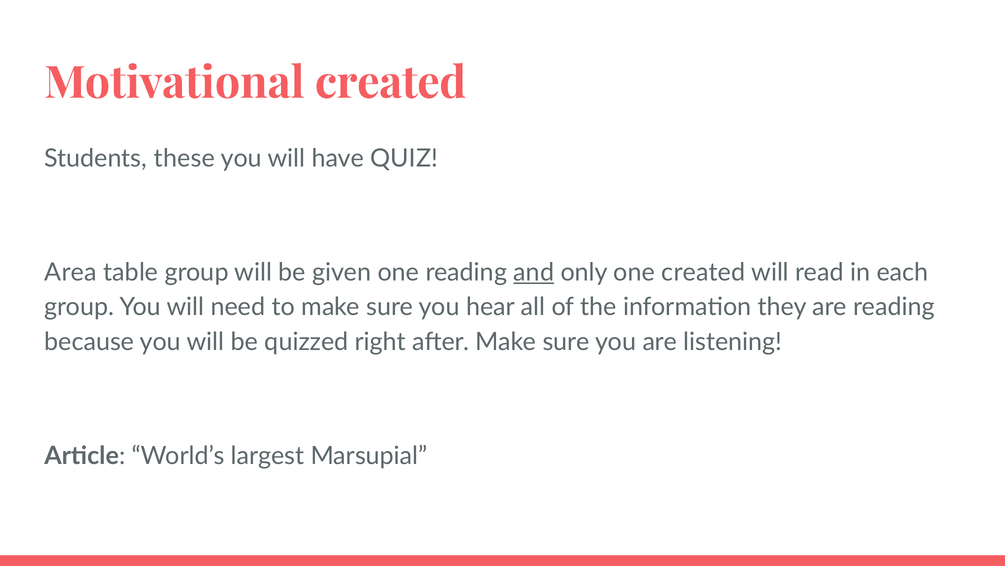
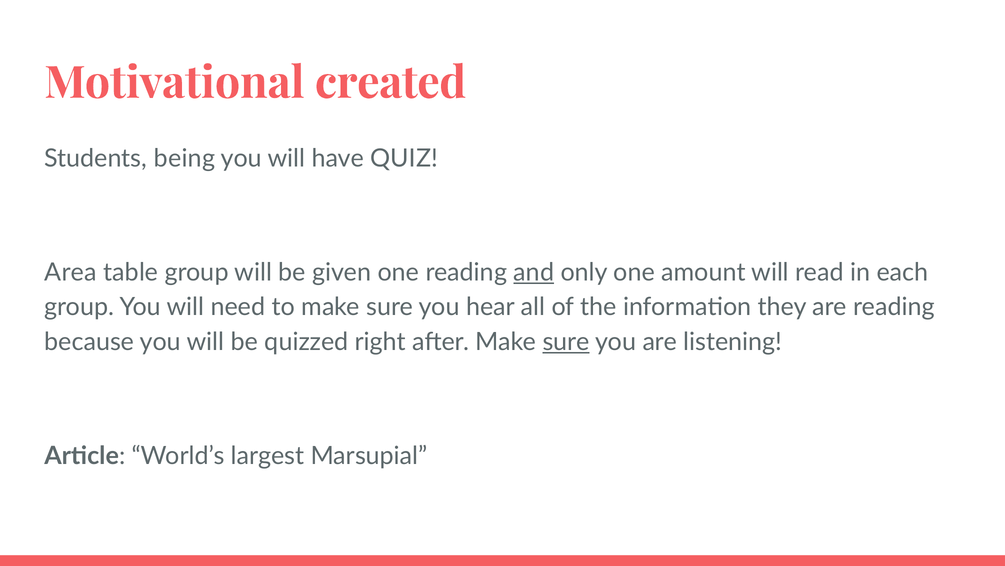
these: these -> being (184, 158)
one created: created -> amount (703, 272)
sure underline: none -> present (566, 341)
